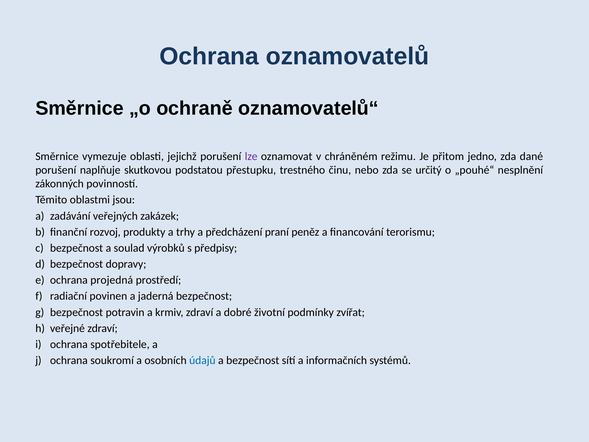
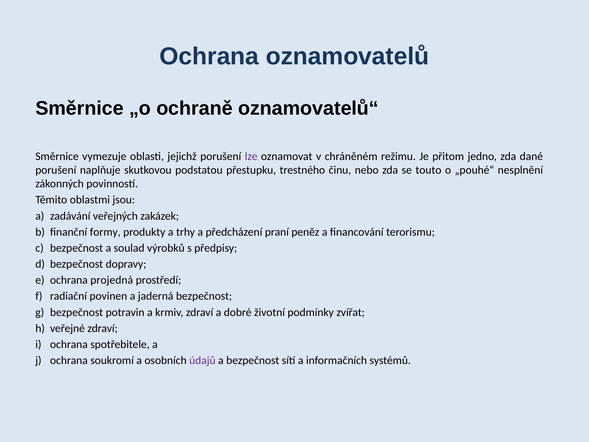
určitý: určitý -> touto (428, 170)
rozvoj: rozvoj -> formy (105, 232)
údajů colour: blue -> purple (202, 360)
